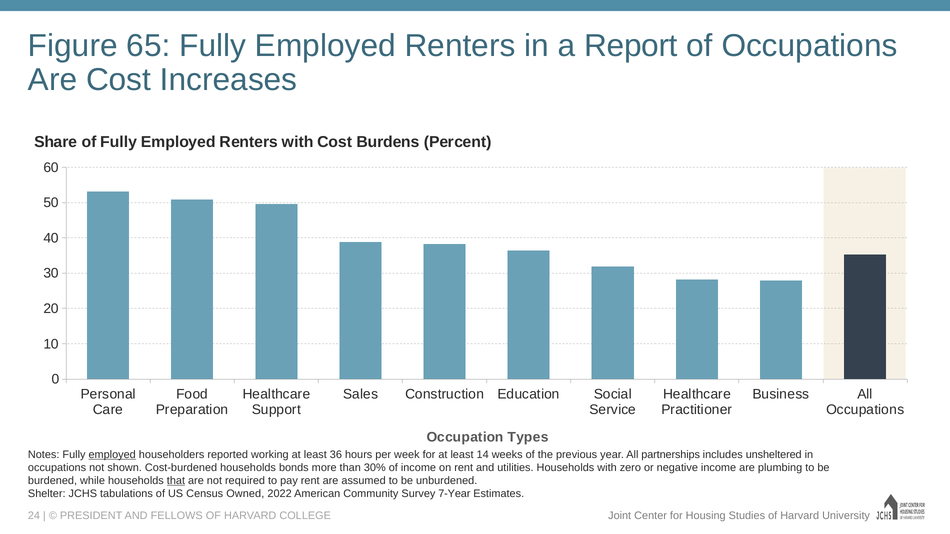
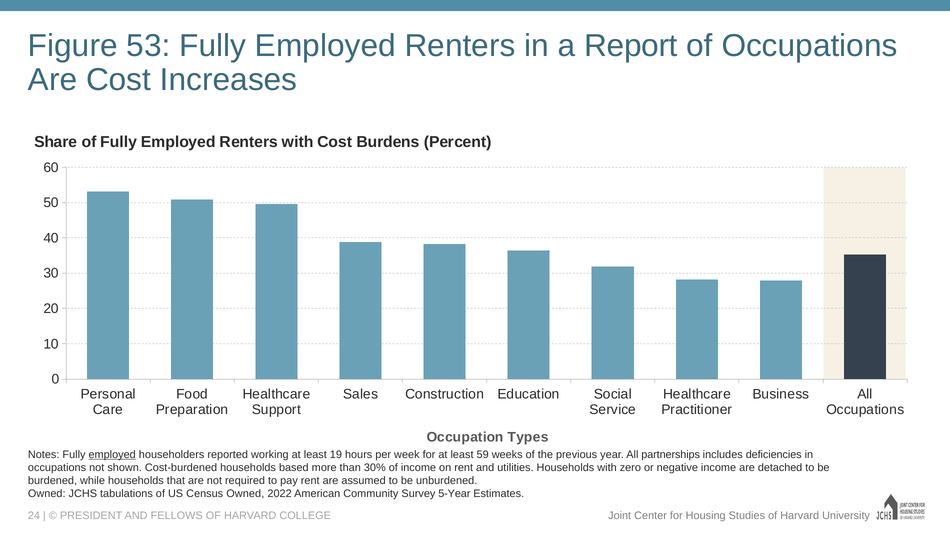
65: 65 -> 53 (148, 46)
36: 36 -> 19 (336, 455)
14: 14 -> 59 (483, 455)
unsheltered: unsheltered -> deficiencies (774, 455)
bonds: bonds -> based (294, 468)
plumbing: plumbing -> detached (780, 468)
that underline: present -> none (176, 481)
Shelter: Shelter -> Owned (47, 494)
7-Year: 7-Year -> 5-Year (454, 494)
